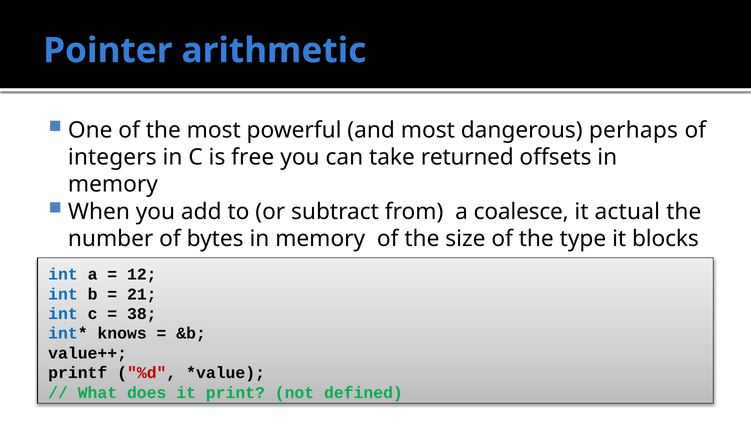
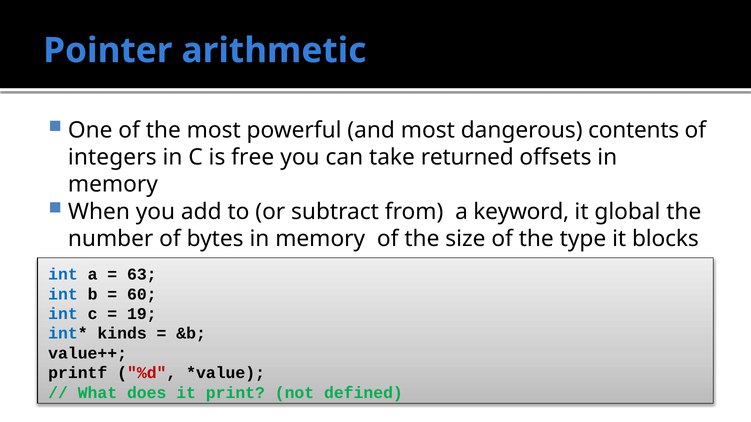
perhaps: perhaps -> contents (634, 130)
coalesce: coalesce -> keyword (521, 212)
actual: actual -> global (627, 212)
12: 12 -> 63 (142, 275)
21: 21 -> 60 (142, 294)
38: 38 -> 19 (142, 314)
knows: knows -> kinds (122, 334)
